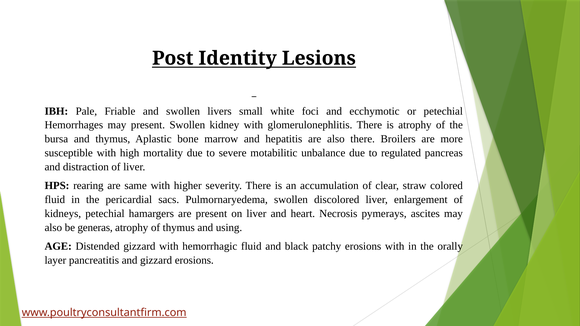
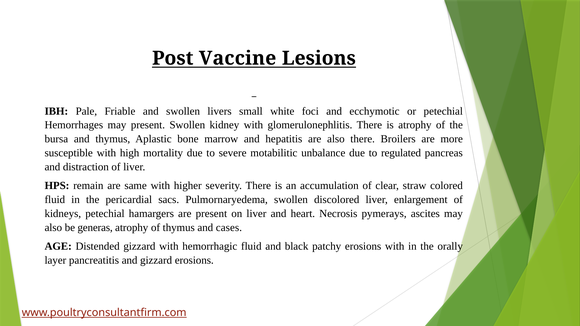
Identity: Identity -> Vaccine (238, 58)
rearing: rearing -> remain (88, 186)
using: using -> cases (229, 228)
